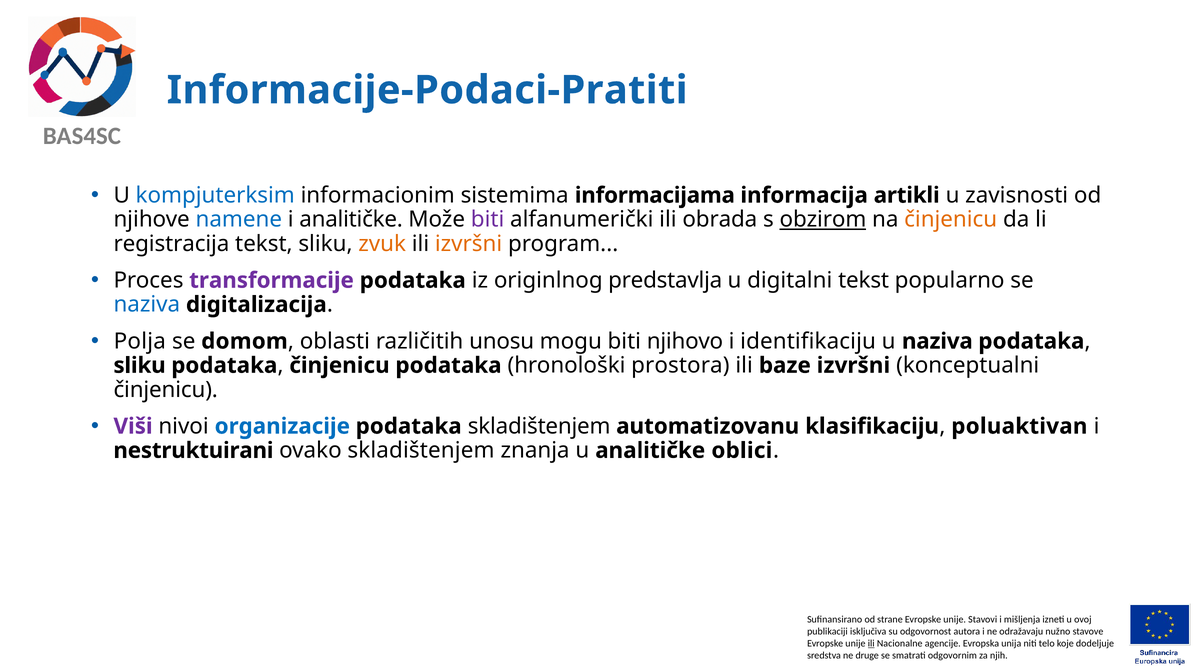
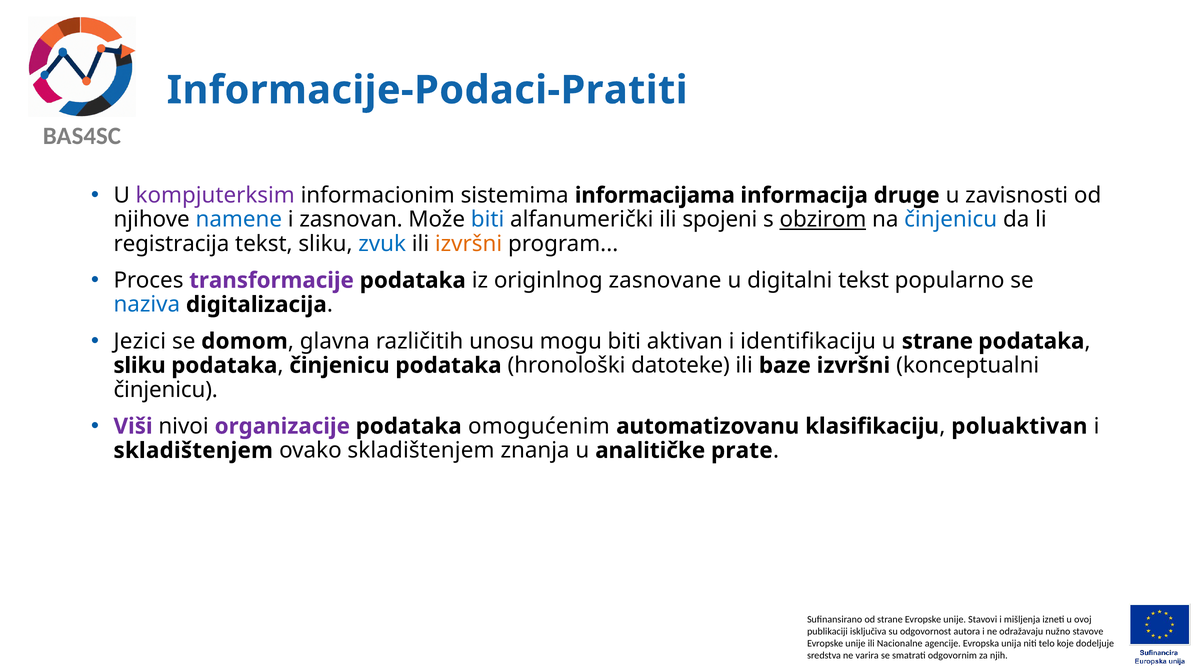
kompjuterksim colour: blue -> purple (215, 195)
artikli: artikli -> druge (907, 195)
i analitičke: analitičke -> zasnovan (351, 220)
biti colour: purple -> blue (488, 220)
obrada: obrada -> spojeni (720, 220)
činjenicu colour: orange -> blue (951, 220)
zvuk colour: orange -> blue (382, 244)
predstavlja: predstavlja -> zasnovane (665, 280)
Polja: Polja -> Jezici (140, 341)
oblasti: oblasti -> glavna (335, 341)
njihovo: njihovo -> aktivan (685, 341)
u naziva: naziva -> strane (937, 341)
prostora: prostora -> datoteke (680, 366)
organizacije colour: blue -> purple (282, 426)
podataka skladištenjem: skladištenjem -> omogućenim (539, 426)
nestruktuirani: nestruktuirani -> skladištenjem (193, 451)
oblici: oblici -> prate (742, 451)
ili underline: present -> none (871, 644)
druge: druge -> varira (867, 656)
